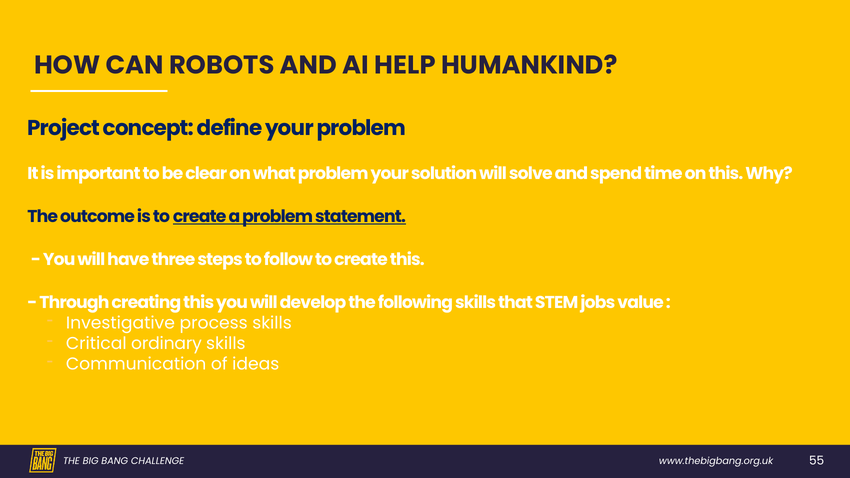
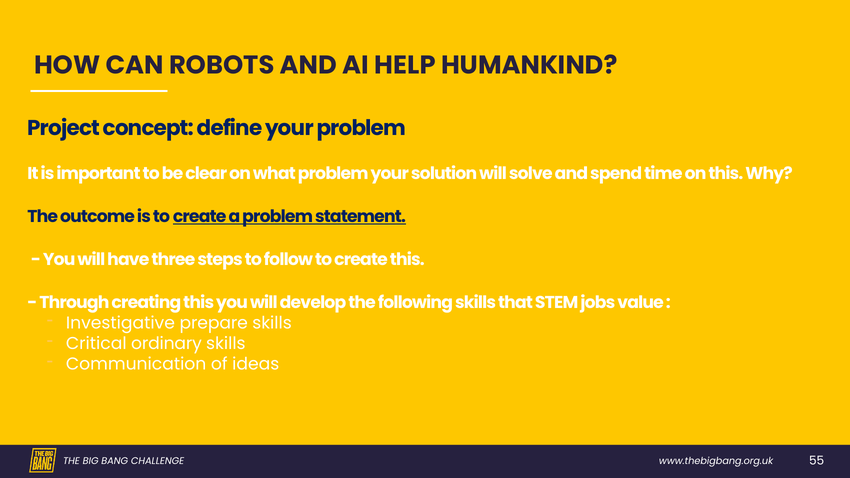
process: process -> prepare (214, 323)
